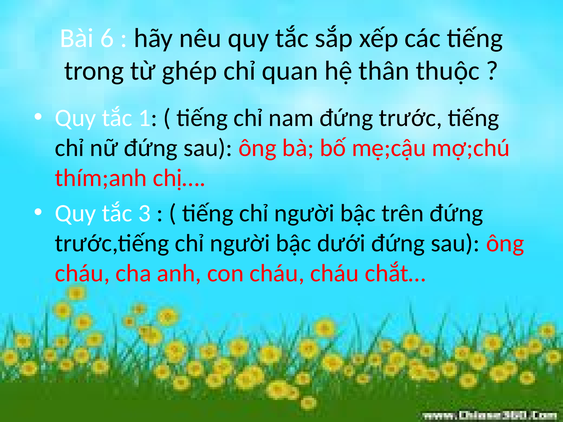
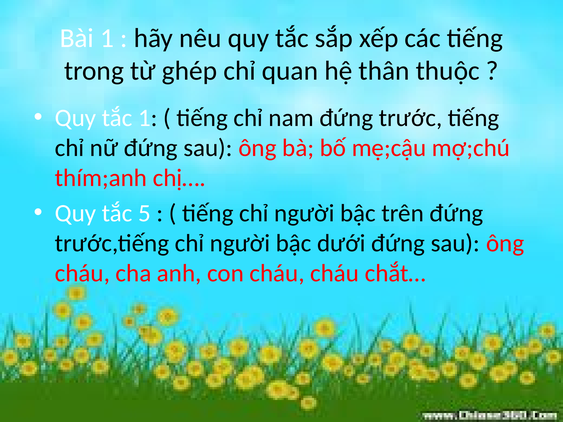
Bài 6: 6 -> 1 (107, 38)
3: 3 -> 5 (144, 213)
